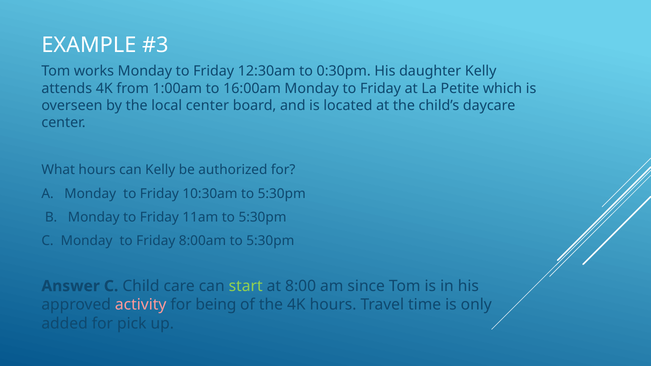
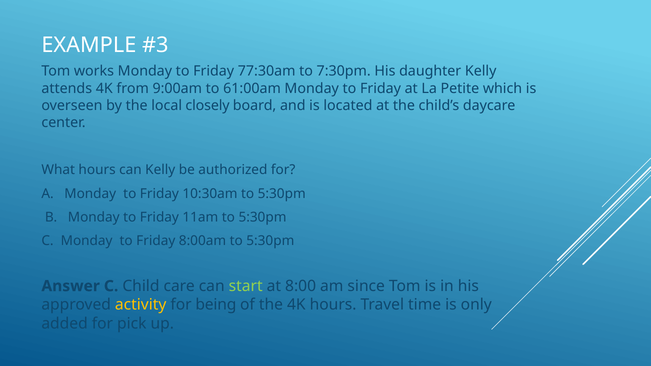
12:30am: 12:30am -> 77:30am (267, 71)
0:30pm: 0:30pm -> 7:30pm (344, 71)
1:00am: 1:00am -> 9:00am (177, 88)
16:00am: 16:00am -> 61:00am (252, 88)
local center: center -> closely (208, 105)
activity colour: pink -> yellow (141, 305)
